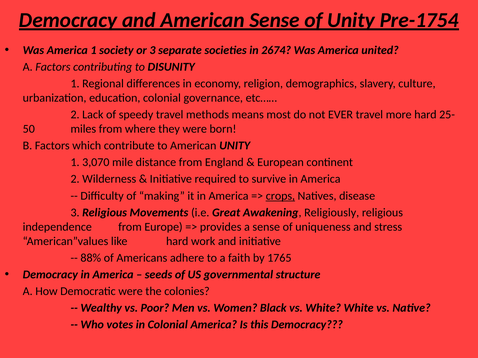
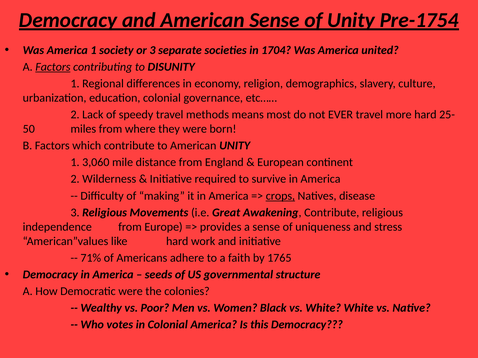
2674: 2674 -> 1704 (276, 50)
Factors underline: none -> present (53, 67)
3,070: 3,070 -> 3,060 (96, 163)
Awakening Religiously: Religiously -> Contribute (332, 213)
88%: 88% -> 71% (91, 258)
